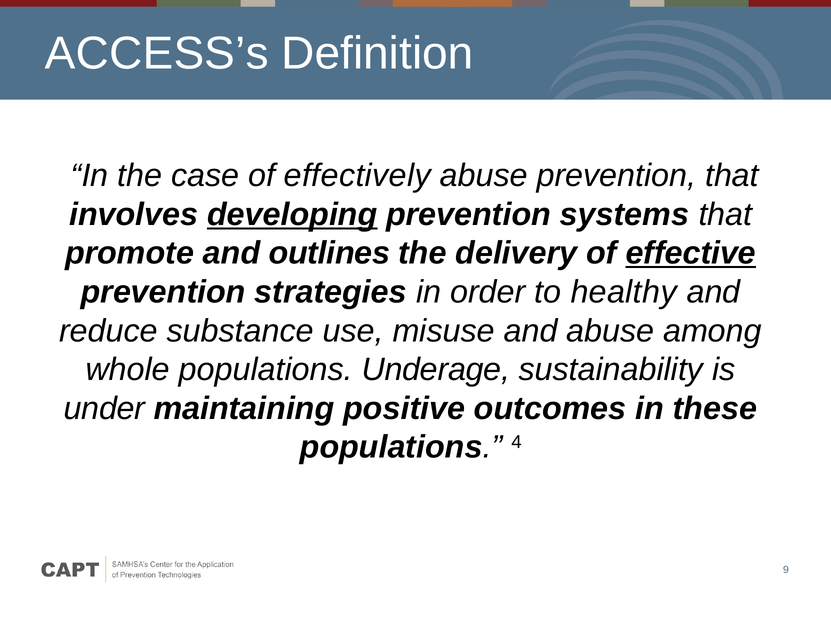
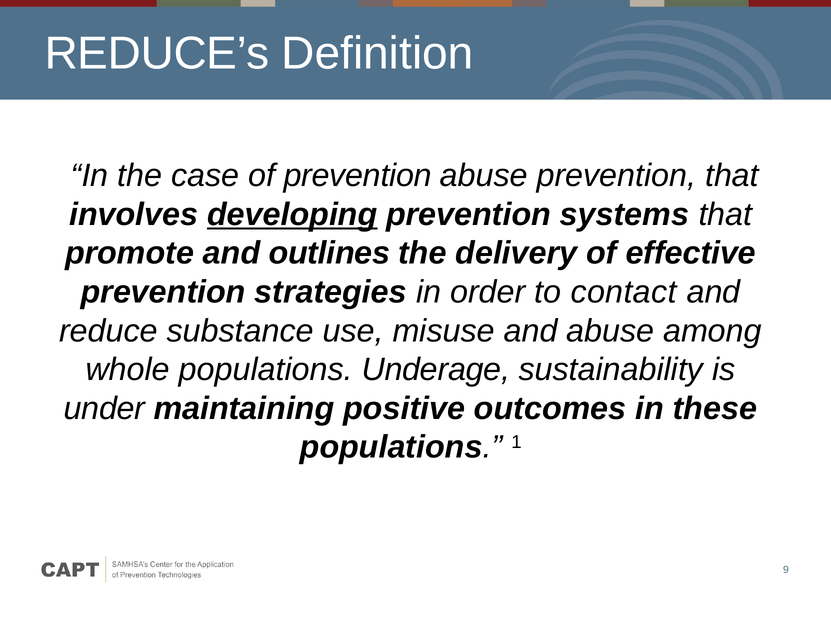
ACCESS’s: ACCESS’s -> REDUCE’s (157, 53)
of effectively: effectively -> prevention (358, 176)
effective underline: present -> none (691, 253)
healthy: healthy -> contact (624, 292)
4: 4 -> 1 (517, 442)
